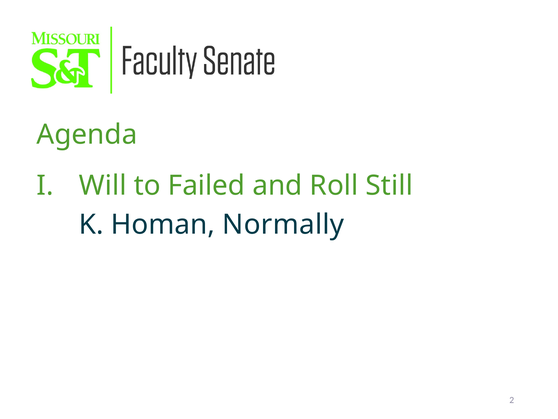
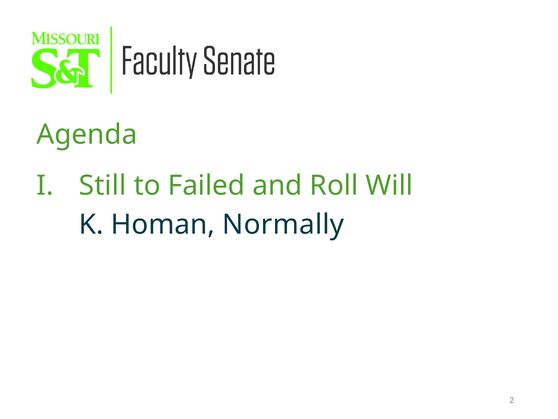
Will: Will -> Still (103, 185)
Still: Still -> Will (389, 185)
